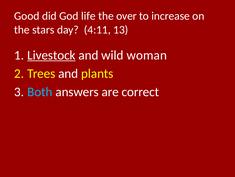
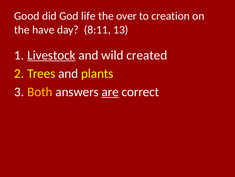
increase: increase -> creation (171, 16)
stars: stars -> have (43, 30)
4:11: 4:11 -> 8:11 (97, 30)
woman: woman -> created (147, 55)
Both colour: light blue -> yellow (40, 91)
are underline: none -> present (110, 91)
